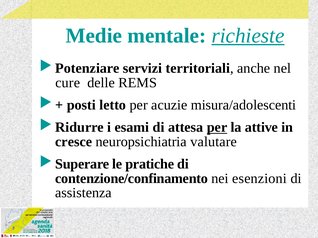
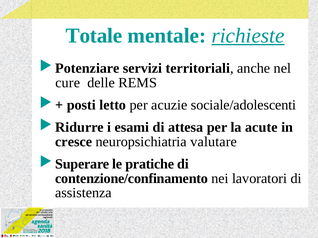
Medie: Medie -> Totale (94, 36)
misura/adolescenti: misura/adolescenti -> sociale/adolescenti (244, 105)
per underline: present -> none (217, 128)
attive: attive -> acute (261, 128)
esenzioni: esenzioni -> lavoratori (260, 179)
